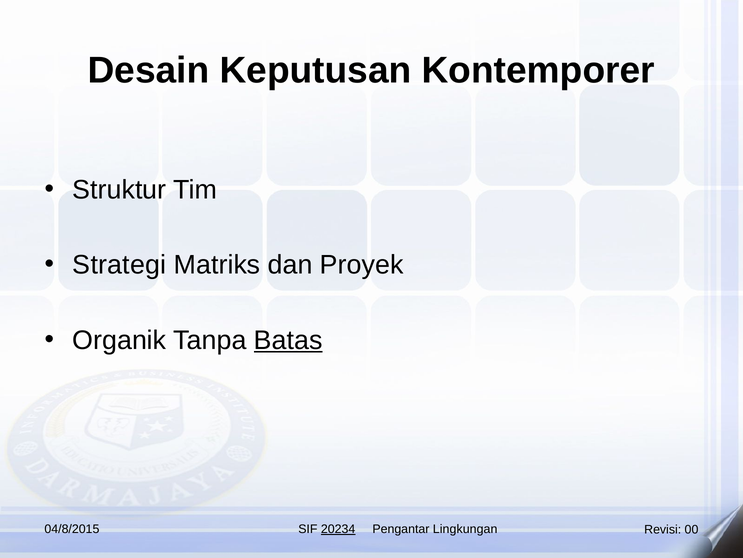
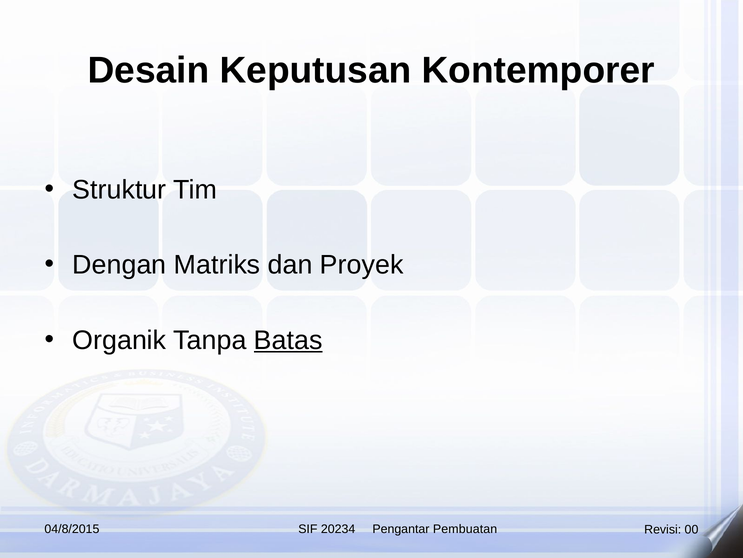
Strategi: Strategi -> Dengan (119, 265)
20234 underline: present -> none (338, 528)
Lingkungan: Lingkungan -> Pembuatan (465, 528)
